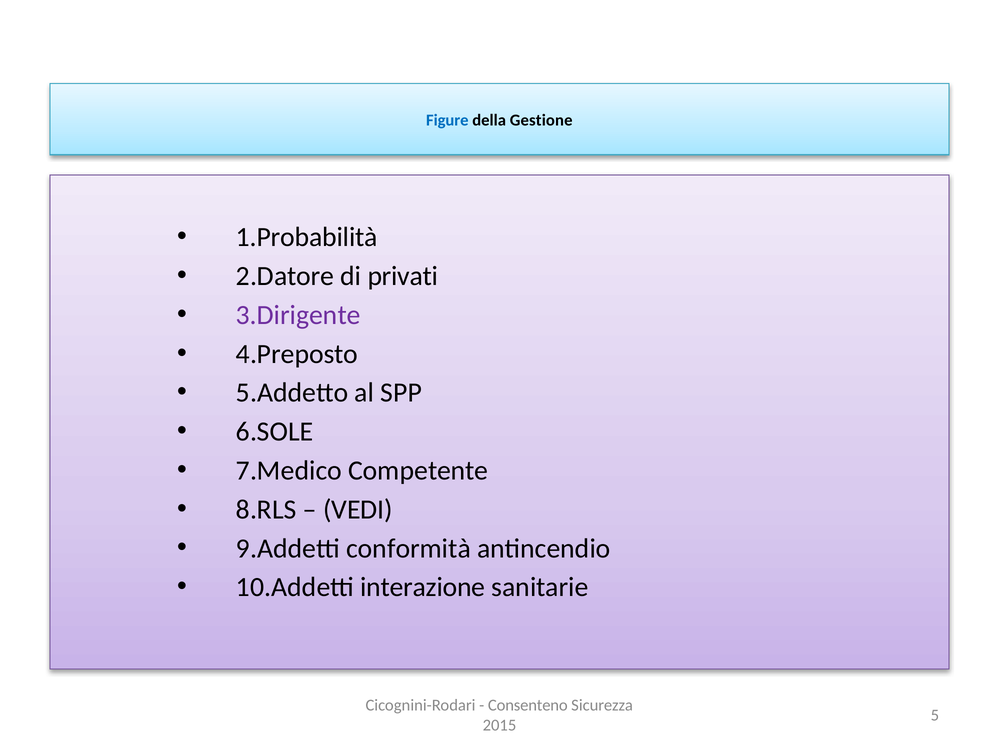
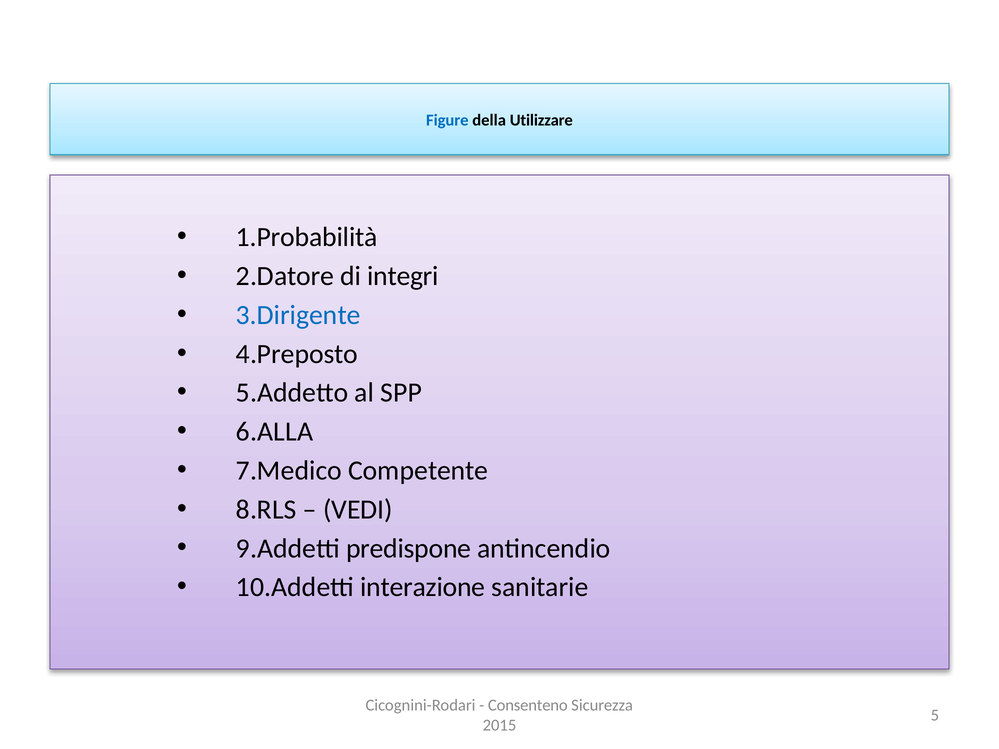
Gestione: Gestione -> Utilizzare (541, 120)
privati: privati -> integri (403, 276)
3.Dirigente colour: purple -> blue (298, 315)
6.SOLE: 6.SOLE -> 6.ALLA (275, 432)
conformità: conformità -> predispone (409, 549)
